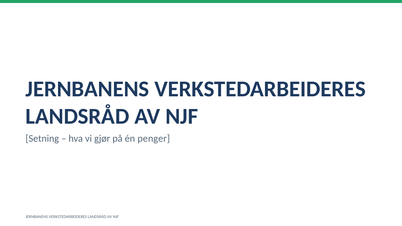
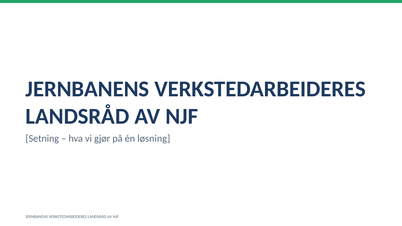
penger: penger -> løsning (154, 138)
